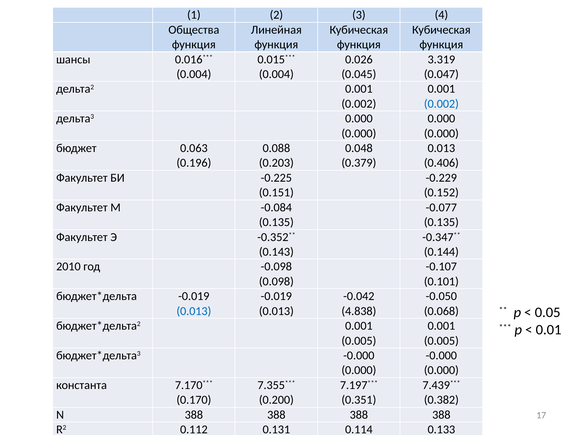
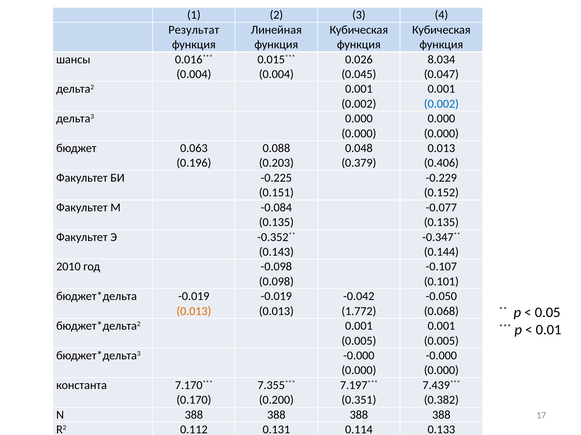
Общества: Общества -> Результат (194, 30)
3.319: 3.319 -> 8.034 (441, 59)
0.013 colour: blue -> orange (194, 312)
4.838: 4.838 -> 1.772 (359, 312)
